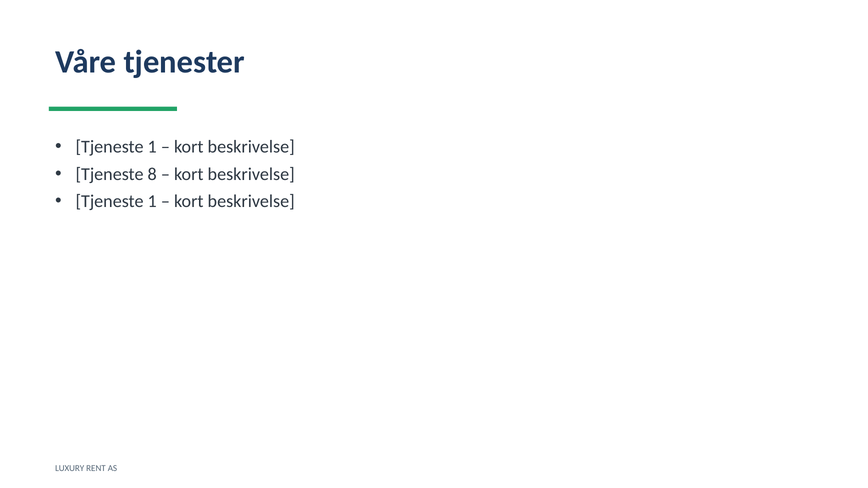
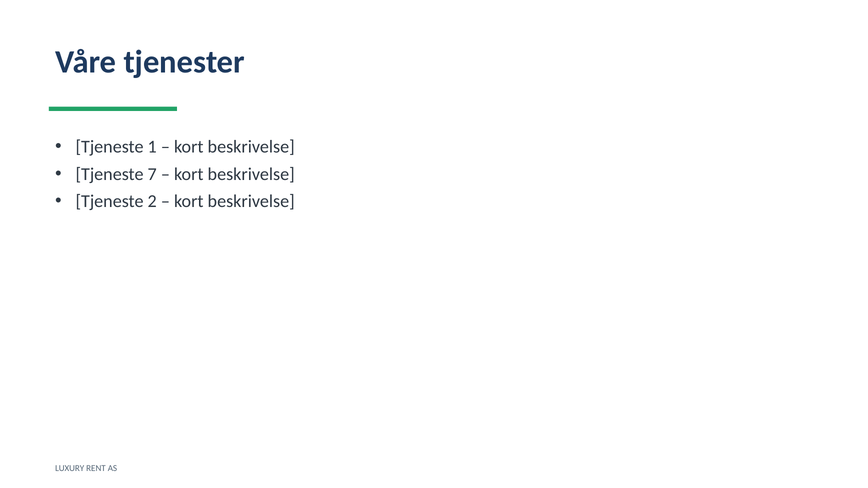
8: 8 -> 7 (152, 174)
1: 1 -> 2 (152, 201)
